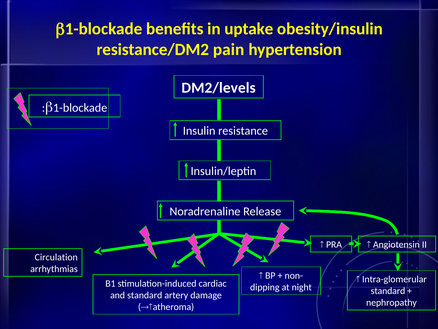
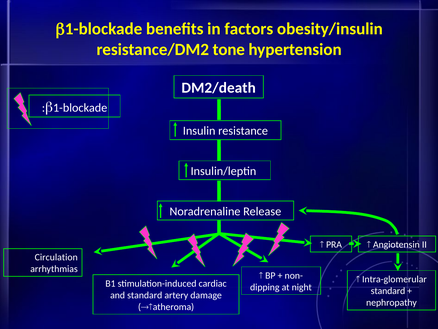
uptake: uptake -> factors (249, 29)
pain: pain -> tone (229, 49)
DM2/levels: DM2/levels -> DM2/death (219, 88)
